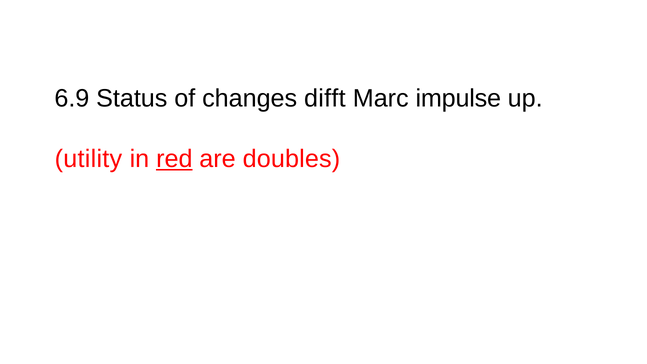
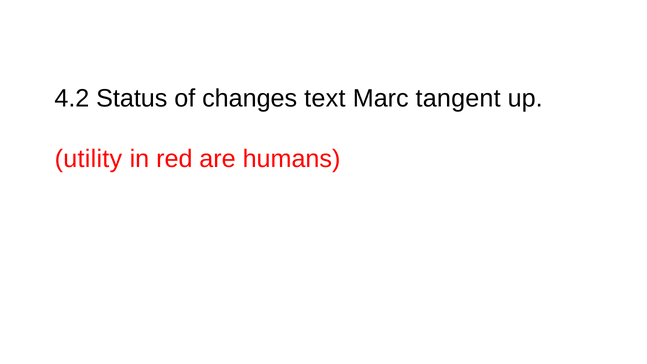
6.9: 6.9 -> 4.2 (72, 98)
difft: difft -> text (325, 98)
impulse: impulse -> tangent (458, 98)
red underline: present -> none (174, 159)
doubles: doubles -> humans (292, 159)
